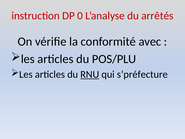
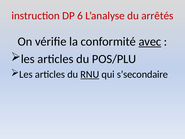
0: 0 -> 6 (80, 16)
avec underline: none -> present (150, 42)
s’préfecture: s’préfecture -> s’secondaire (142, 74)
